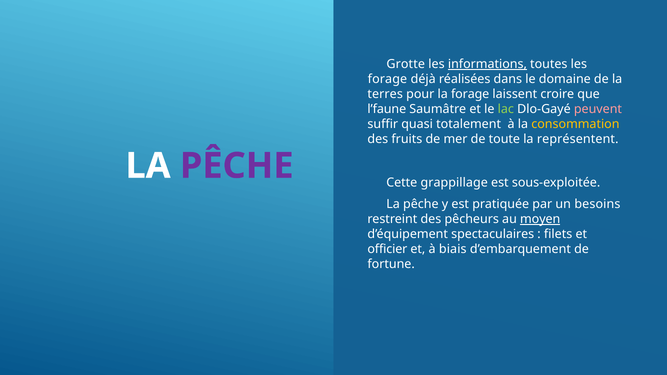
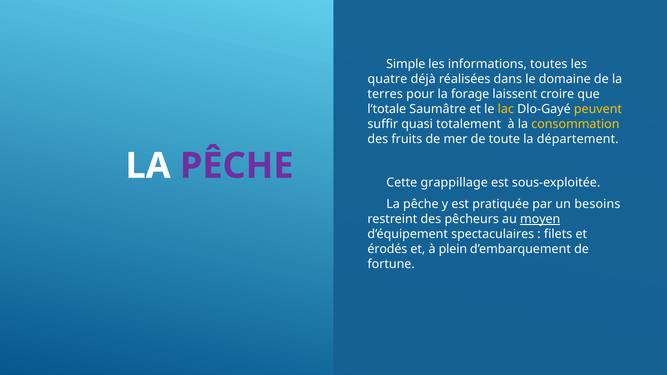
Grotte: Grotte -> Simple (406, 64)
informations underline: present -> none (487, 64)
forage: forage -> quatre (387, 79)
l’faune: l’faune -> l’totale (387, 109)
lac colour: light green -> yellow (506, 109)
peuvent colour: pink -> yellow (598, 109)
représentent: représentent -> département (578, 139)
officier: officier -> érodés (387, 249)
biais: biais -> plein (453, 249)
